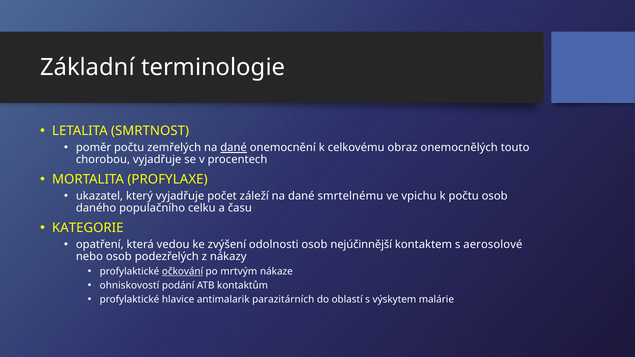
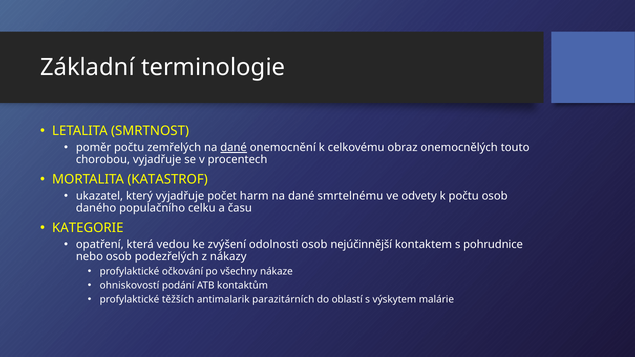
PROFYLAXE: PROFYLAXE -> KATASTROF (168, 180)
záleží: záleží -> harm (254, 196)
vpichu: vpichu -> odvety (419, 196)
aerosolové: aerosolové -> pohrudnice (493, 245)
očkování underline: present -> none (183, 272)
mrtvým: mrtvým -> všechny (239, 272)
hlavice: hlavice -> těžších (178, 300)
